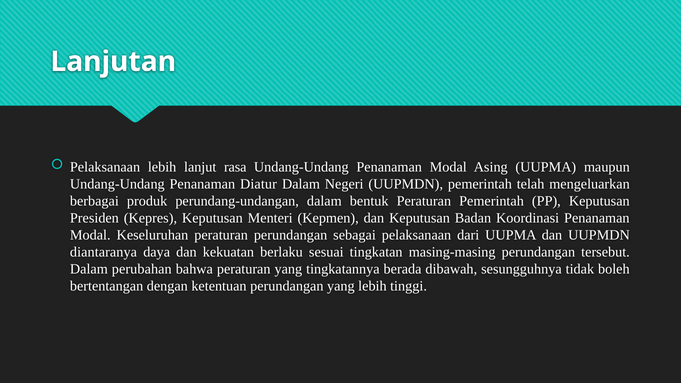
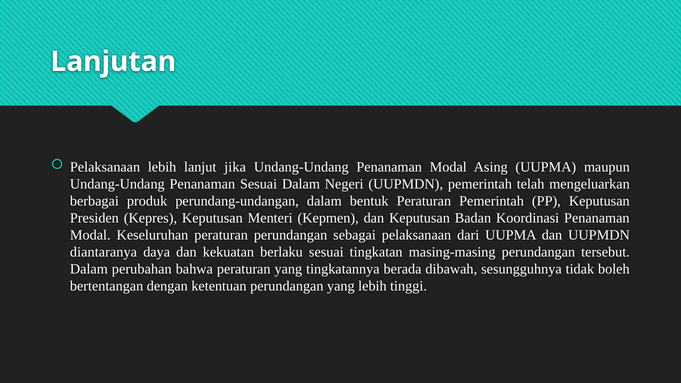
rasa: rasa -> jika (235, 167)
Penanaman Diatur: Diatur -> Sesuai (259, 184)
